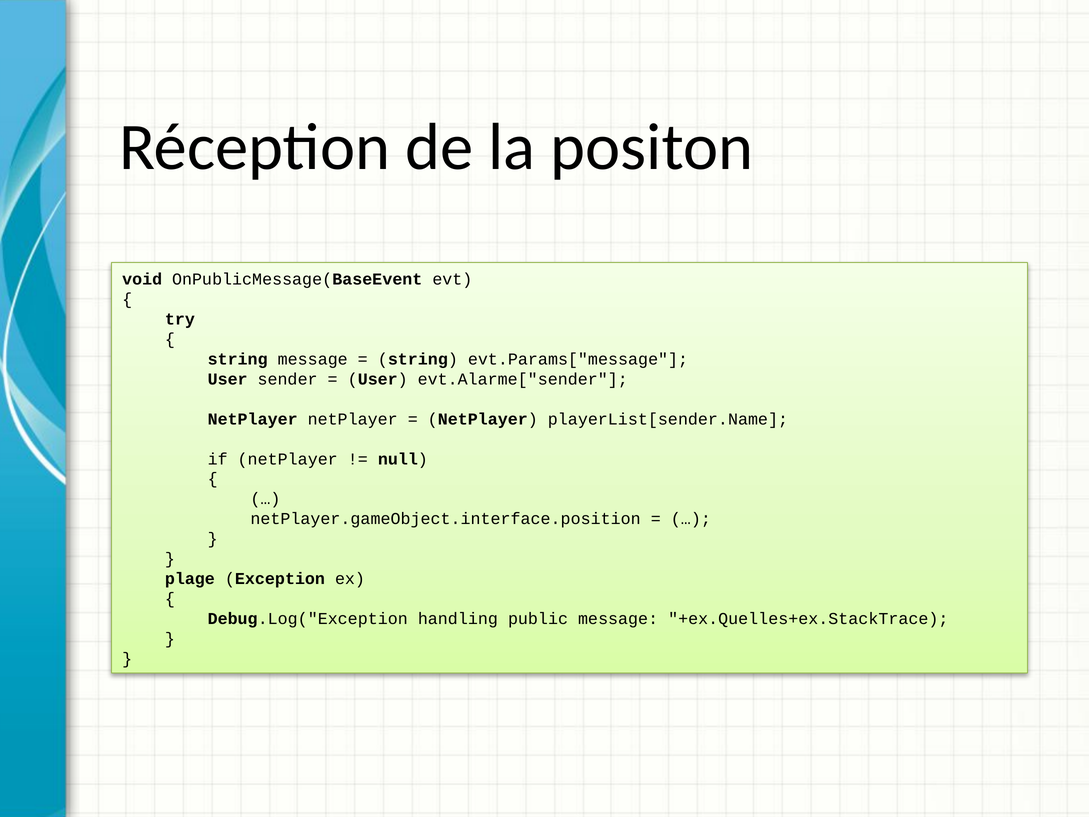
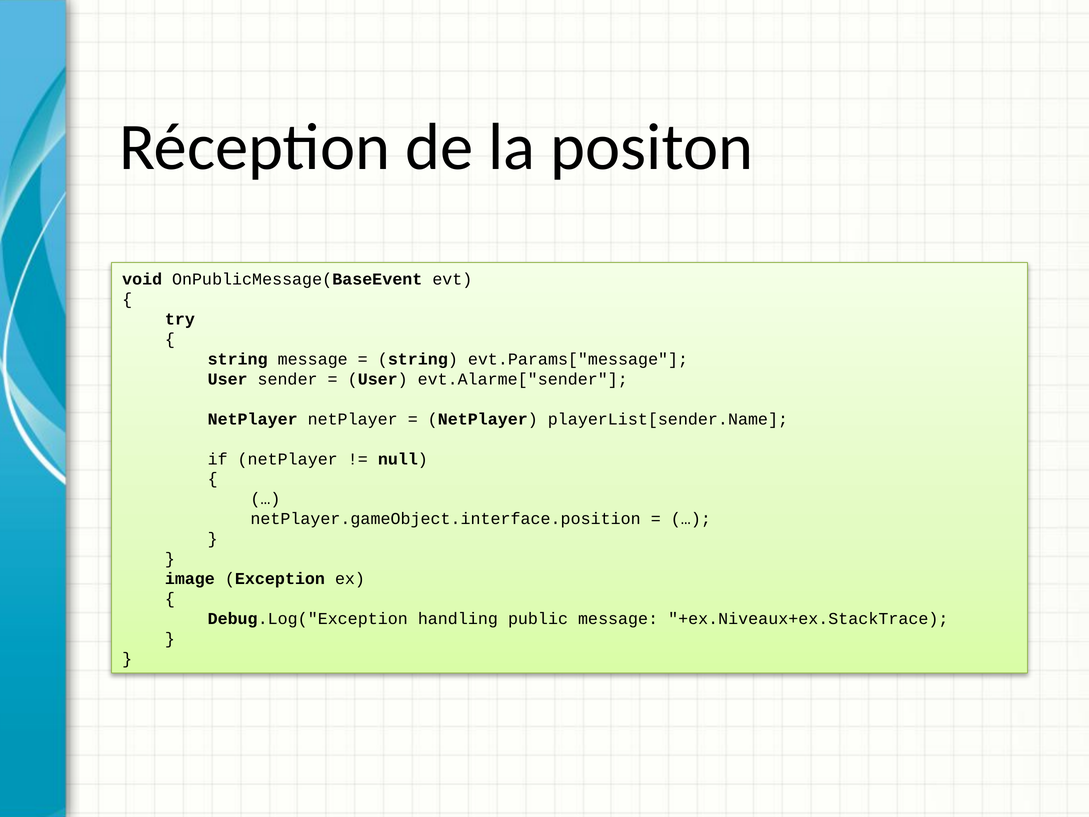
plage: plage -> image (190, 579)
+ex.Quelles+ex.StackTrace: +ex.Quelles+ex.StackTrace -> +ex.Niveaux+ex.StackTrace (808, 619)
